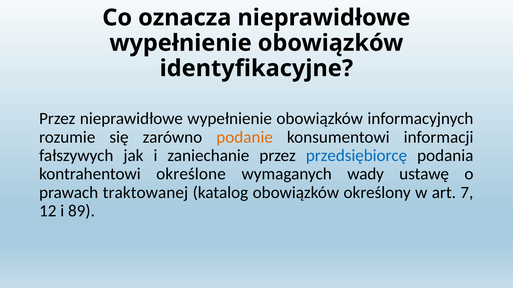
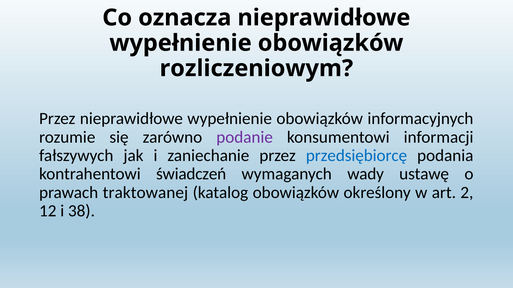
identyfikacyjne: identyfikacyjne -> rozliczeniowym (256, 68)
podanie colour: orange -> purple (245, 137)
określone: określone -> świadczeń (191, 174)
7: 7 -> 2 (467, 193)
89: 89 -> 38 (81, 211)
